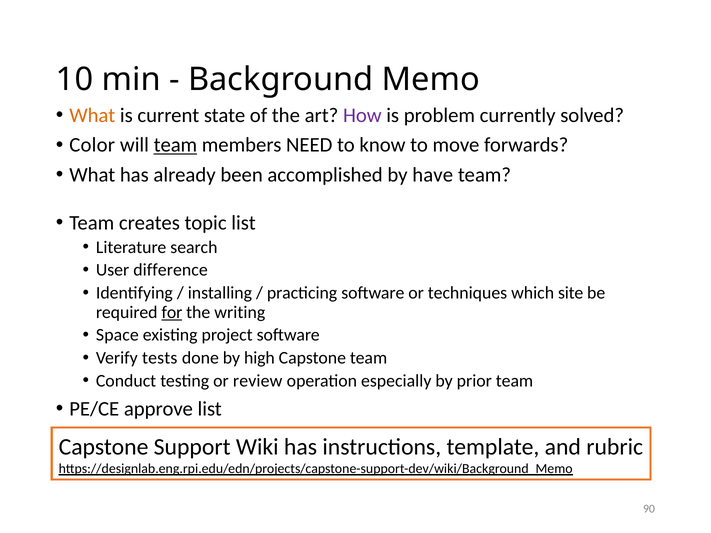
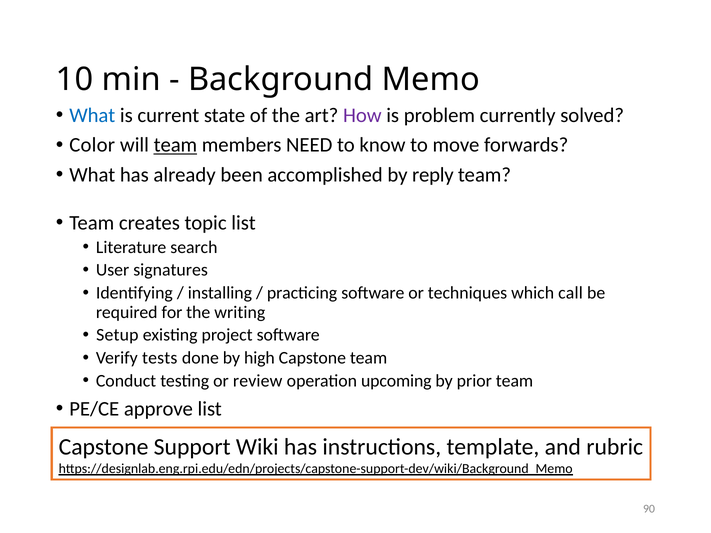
What colour: orange -> blue (92, 115)
have: have -> reply (433, 175)
difference: difference -> signatures (171, 270)
site: site -> call (570, 293)
for underline: present -> none (172, 312)
Space: Space -> Setup (117, 335)
especially: especially -> upcoming (396, 381)
